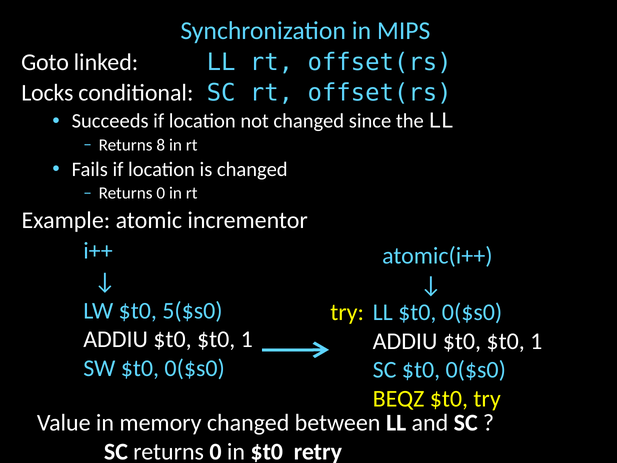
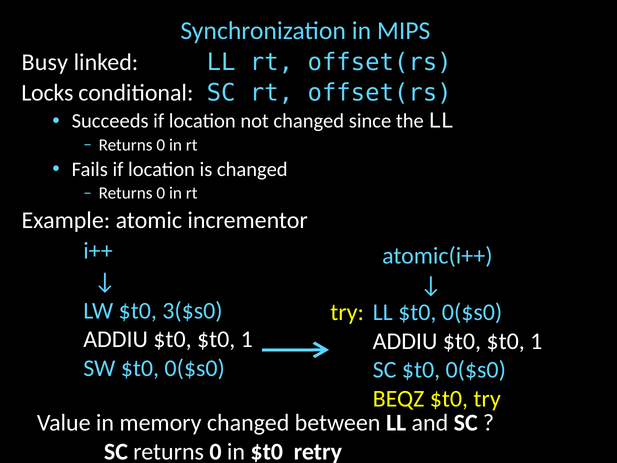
Goto: Goto -> Busy (45, 62)
8: 8 -> 0 (161, 145)
5($s0: 5($s0 -> 3($s0 (192, 311)
